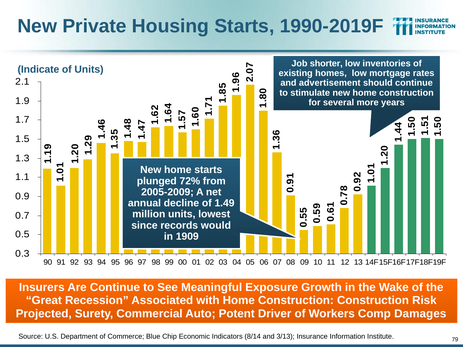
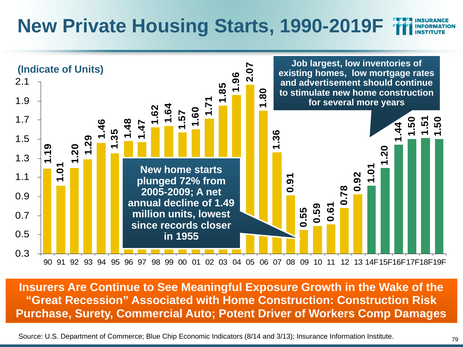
shorter: shorter -> largest (326, 64)
would: would -> closer (216, 225)
1909: 1909 -> 1955 (187, 237)
Projected: Projected -> Purchase (44, 314)
